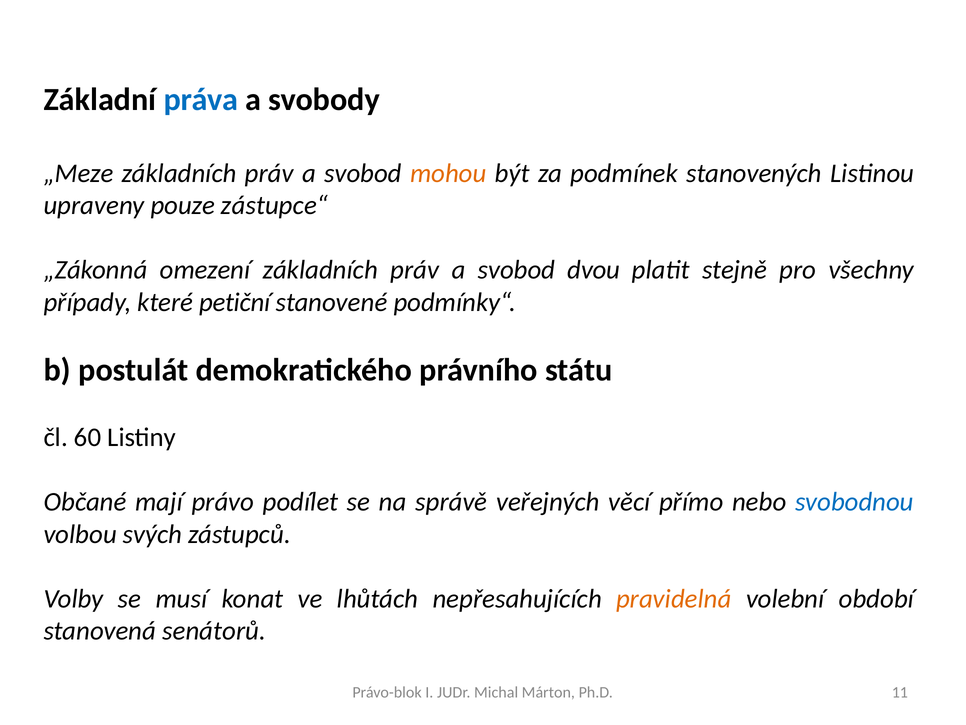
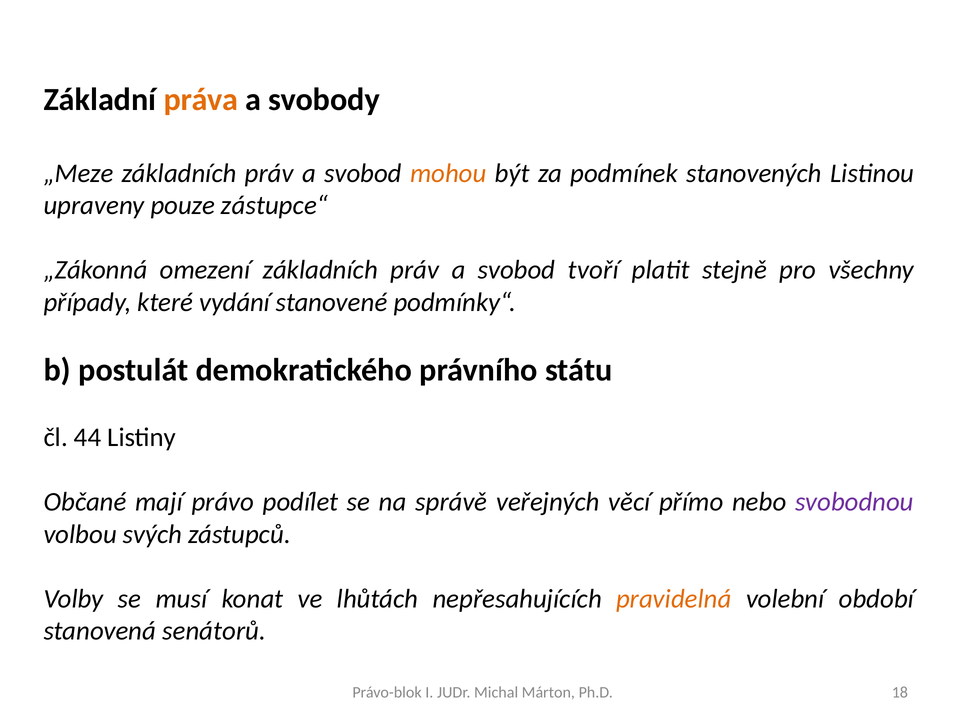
práva colour: blue -> orange (201, 99)
dvou: dvou -> tvoří (593, 270)
petiční: petiční -> vydání (235, 302)
60: 60 -> 44 (88, 437)
svobodnou colour: blue -> purple (854, 502)
11: 11 -> 18 (900, 692)
